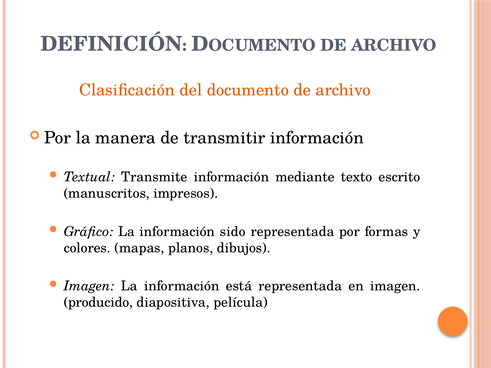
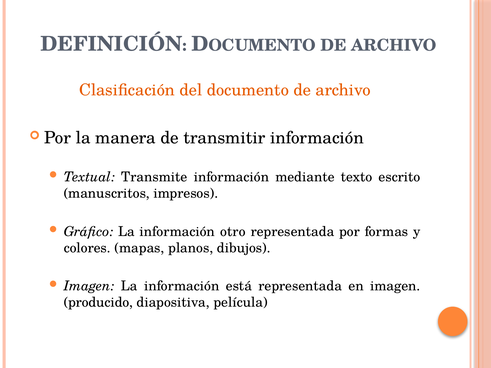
sido: sido -> otro (233, 232)
